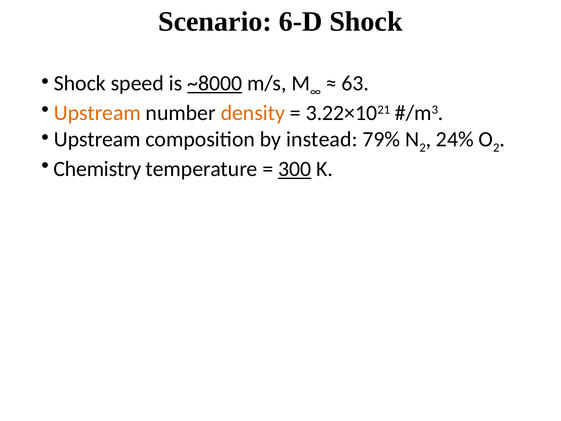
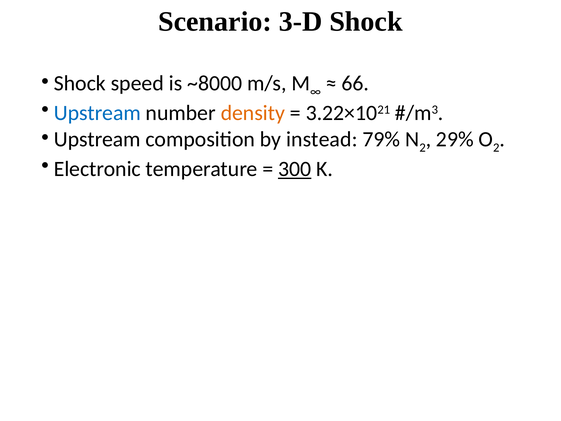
6-D: 6-D -> 3-D (301, 22)
~8000 underline: present -> none (215, 83)
63: 63 -> 66 (355, 83)
Upstream colour: orange -> blue (97, 113)
24%: 24% -> 29% (455, 139)
Chemistry: Chemistry -> Electronic (97, 169)
